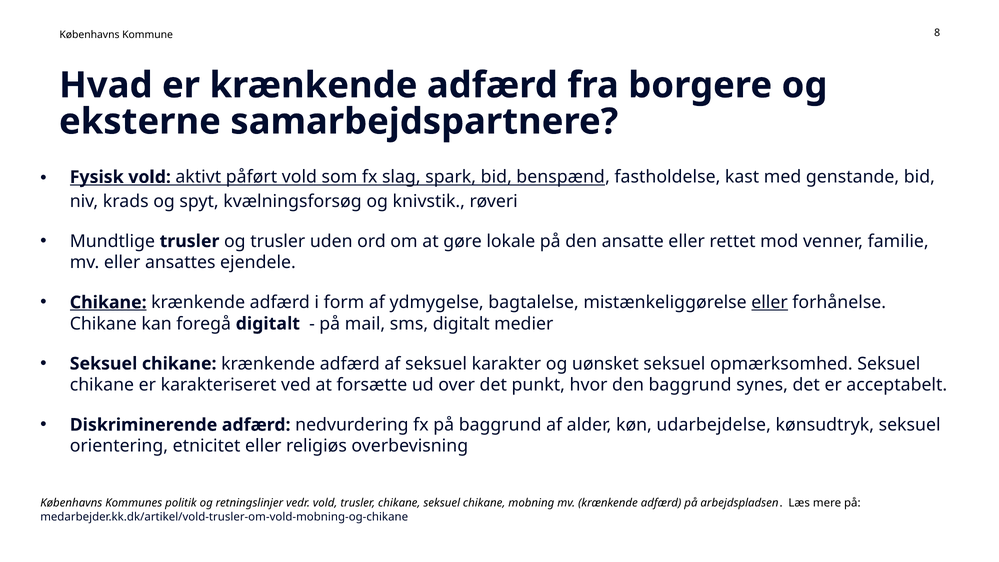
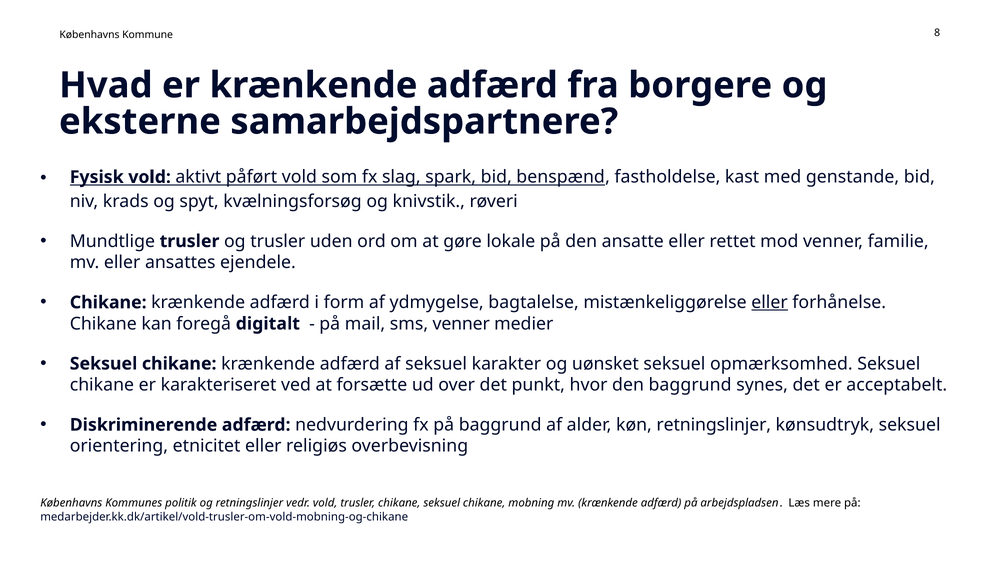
Chikane underline: present -> none (108, 302)
sms digitalt: digitalt -> venner (461, 324)
køn udarbejdelse: udarbejdelse -> retningslinjer (714, 425)
